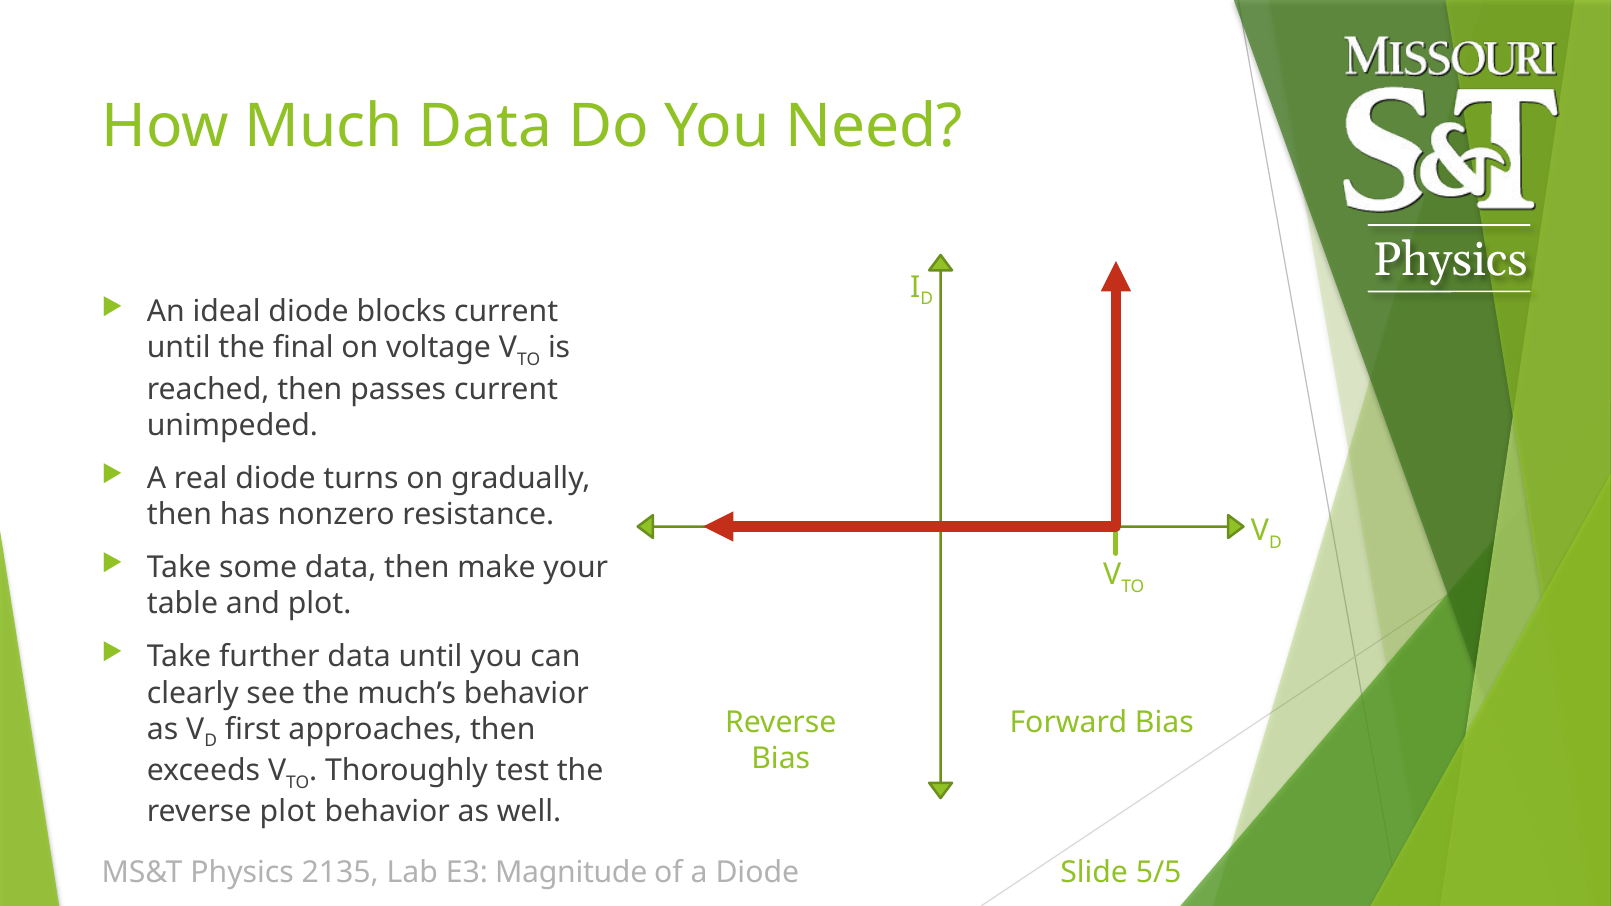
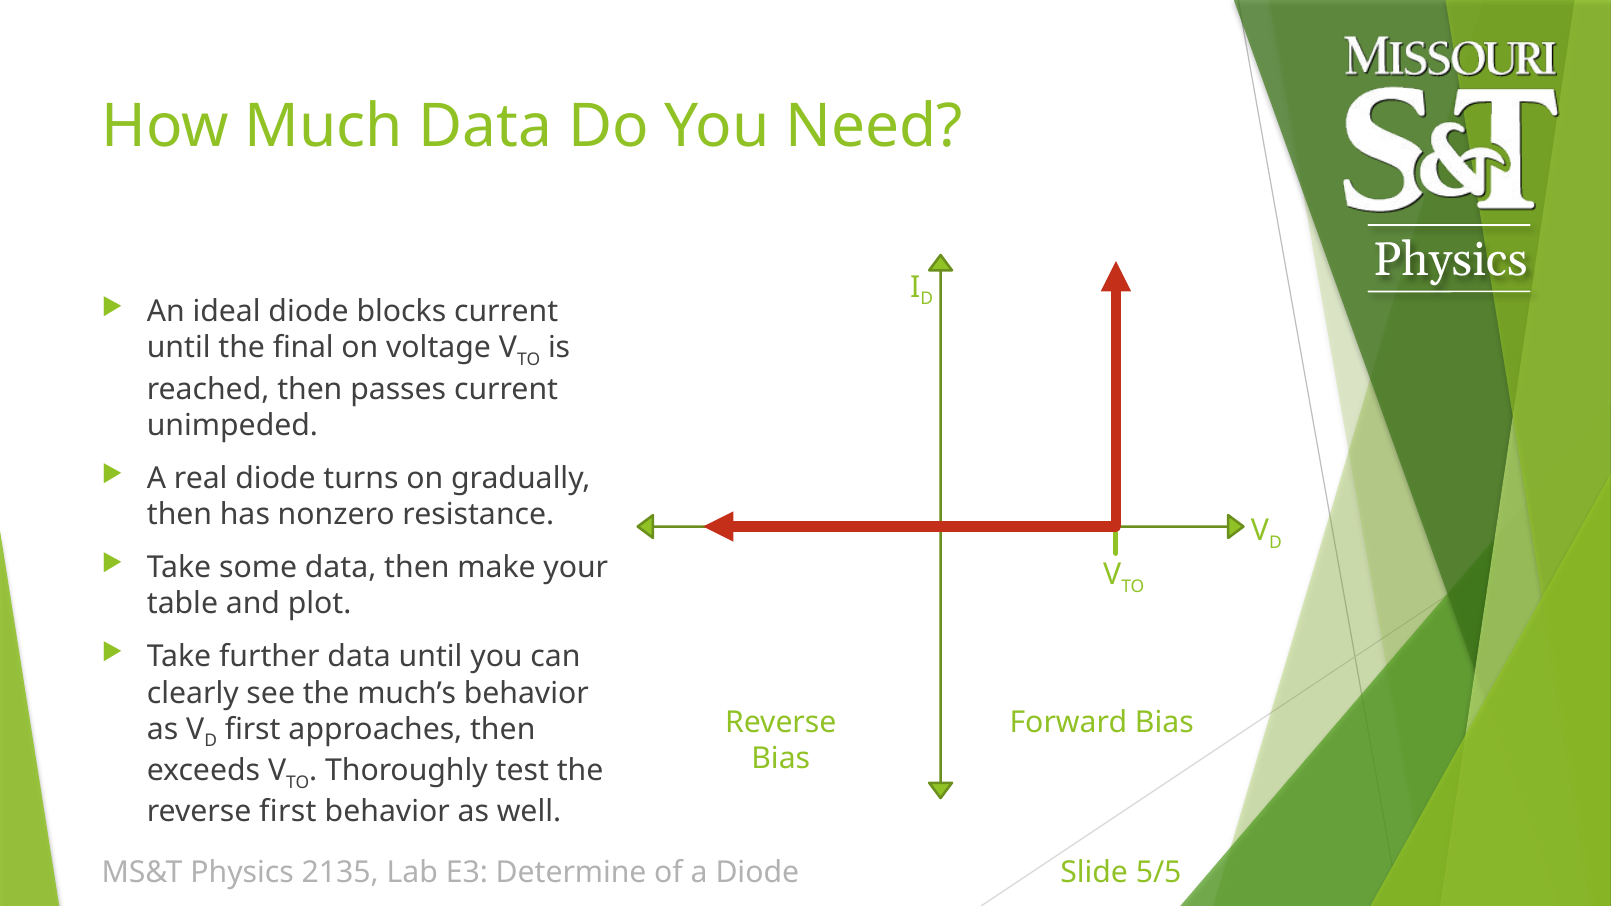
reverse plot: plot -> first (288, 812)
Magnitude: Magnitude -> Determine (571, 872)
